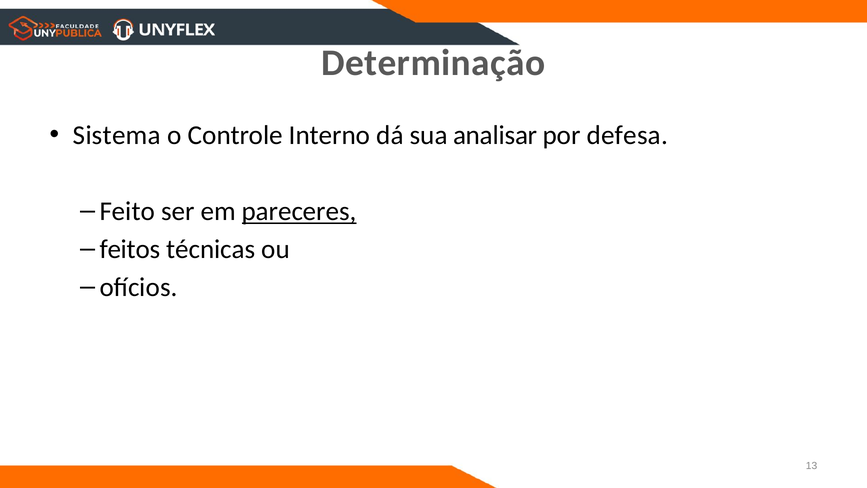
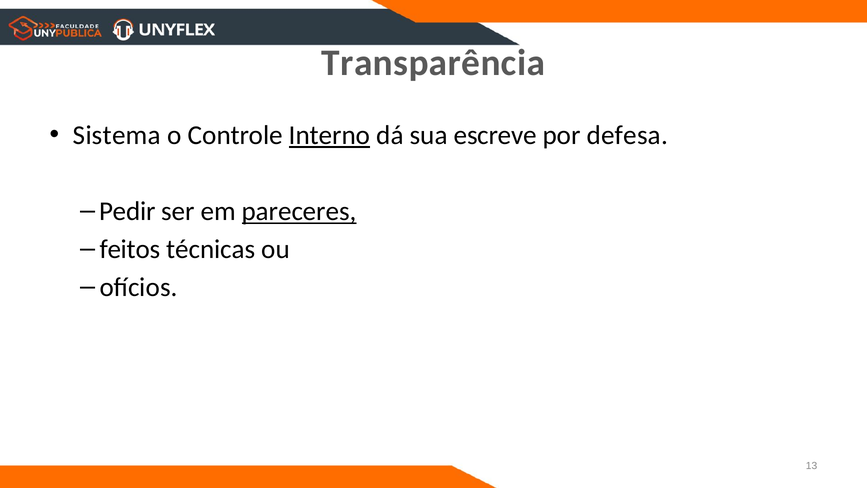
Determinação: Determinação -> Transparência (433, 63)
Interno underline: none -> present (330, 135)
analisar: analisar -> escreve (495, 135)
Feito: Feito -> Pedir (127, 211)
